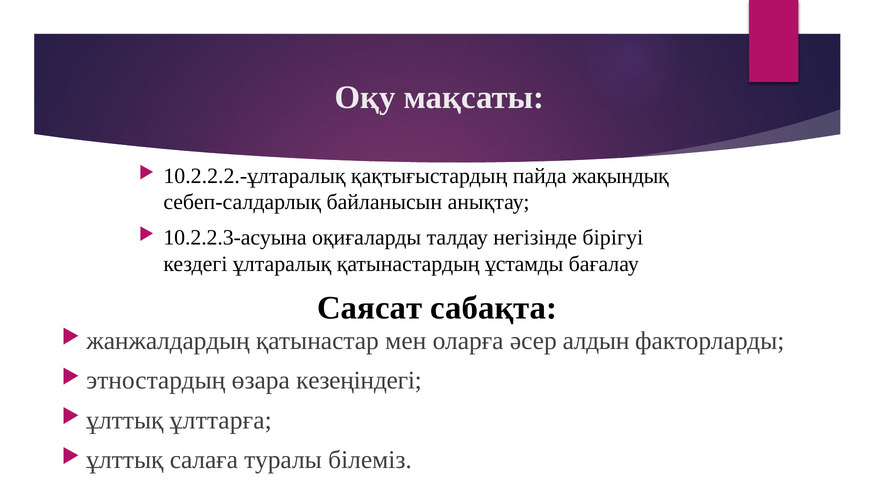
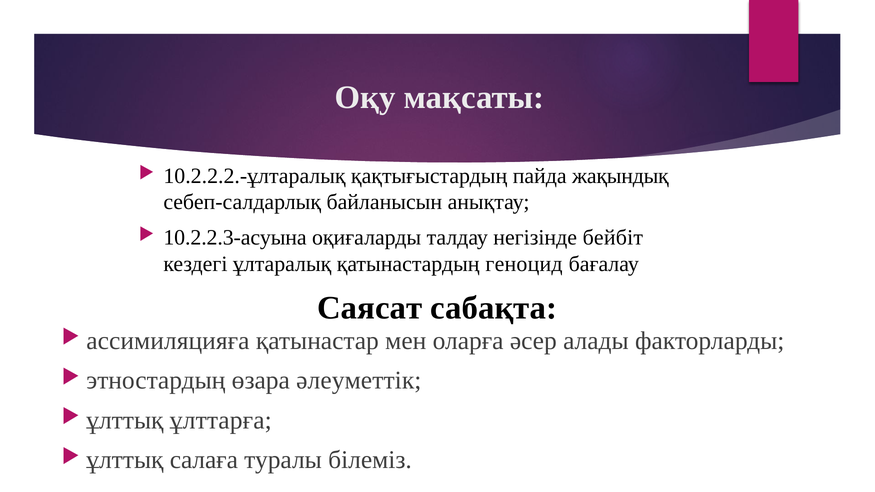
бірігуі: бірігуі -> бейбіт (613, 238)
ұстамды: ұстамды -> геноцид (524, 264)
жанжалдардың: жанжалдардың -> ассимиляцияға (168, 341)
алдын: алдын -> алады (596, 341)
кезеңіндегі: кезеңіндегі -> әлеуметтік (359, 381)
